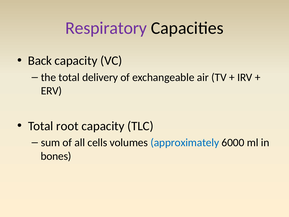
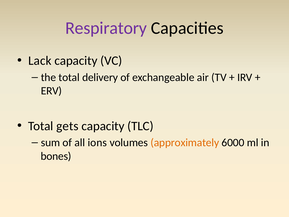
Back: Back -> Lack (40, 61)
root: root -> gets (67, 126)
cells: cells -> ions (97, 142)
approximately colour: blue -> orange (185, 142)
